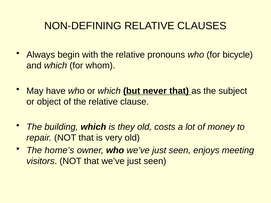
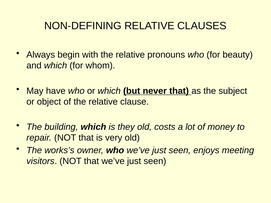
bicycle: bicycle -> beauty (238, 55)
home’s: home’s -> works’s (59, 151)
